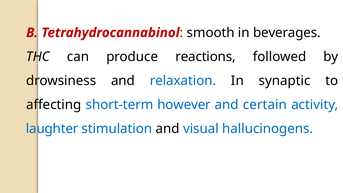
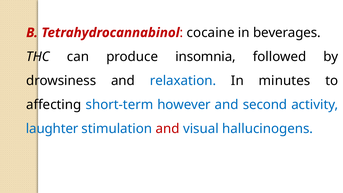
smooth: smooth -> cocaine (211, 33)
reactions: reactions -> insomnia (206, 57)
synaptic: synaptic -> minutes (285, 81)
certain: certain -> second (265, 105)
and colour: black -> red (168, 129)
